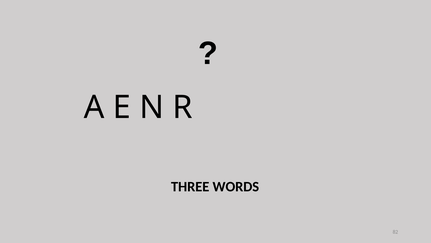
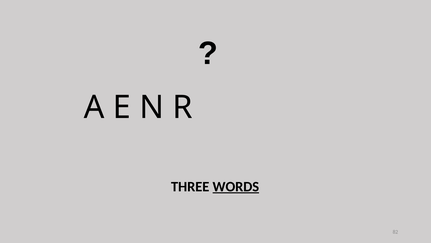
WORDS underline: none -> present (236, 186)
